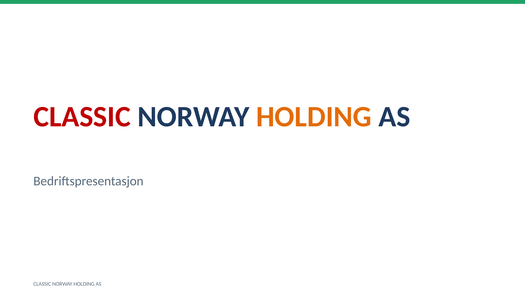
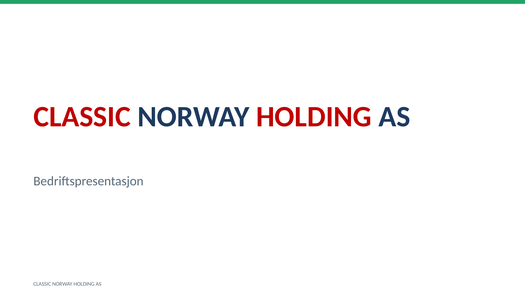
HOLDING colour: orange -> red (314, 116)
